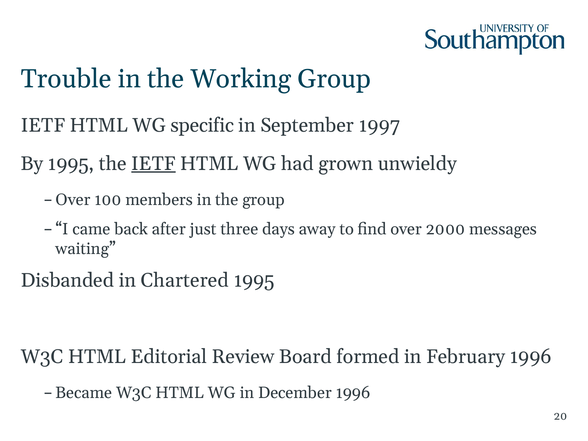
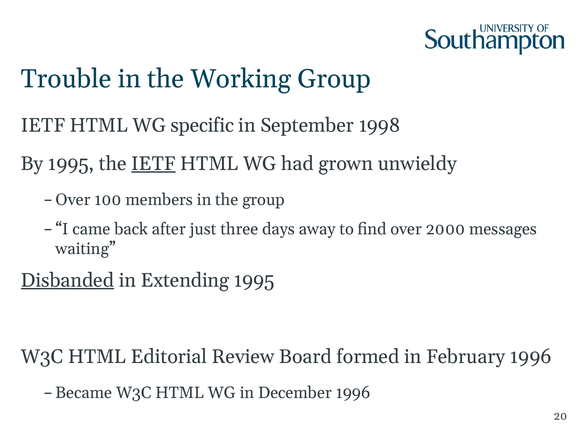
1997: 1997 -> 1998 (380, 125)
Disbanded underline: none -> present (67, 280)
Chartered: Chartered -> Extending (185, 280)
